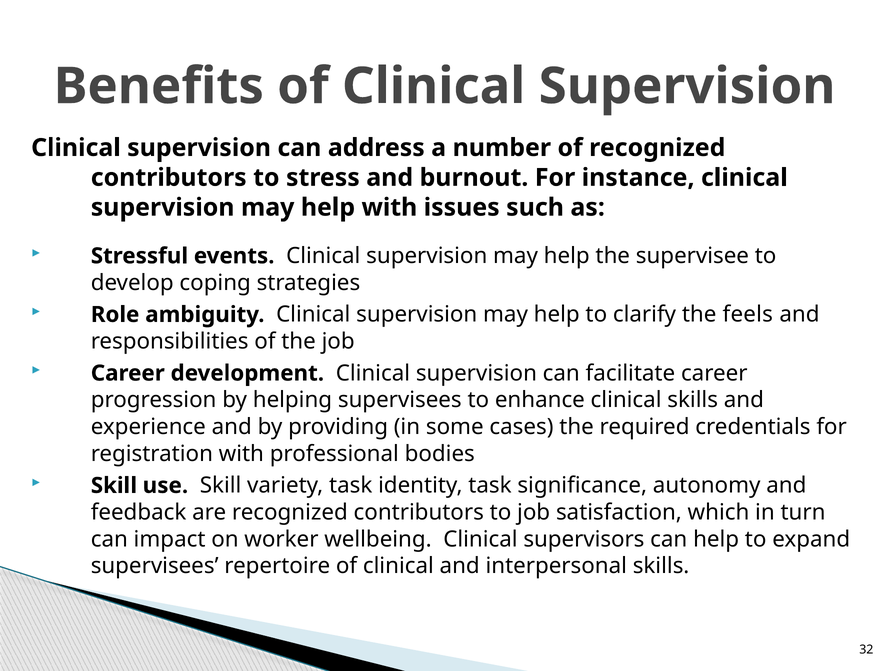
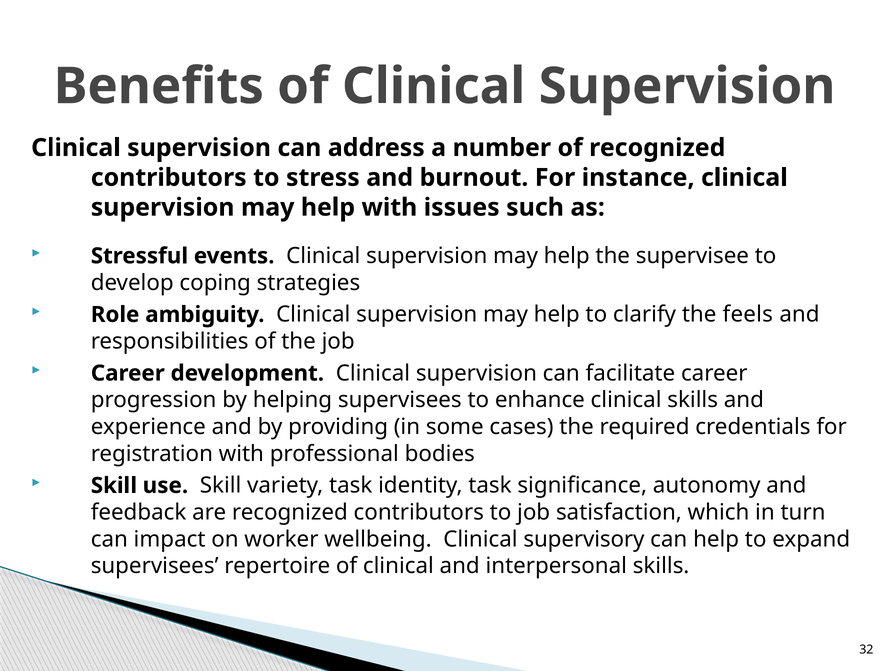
supervisors: supervisors -> supervisory (584, 539)
